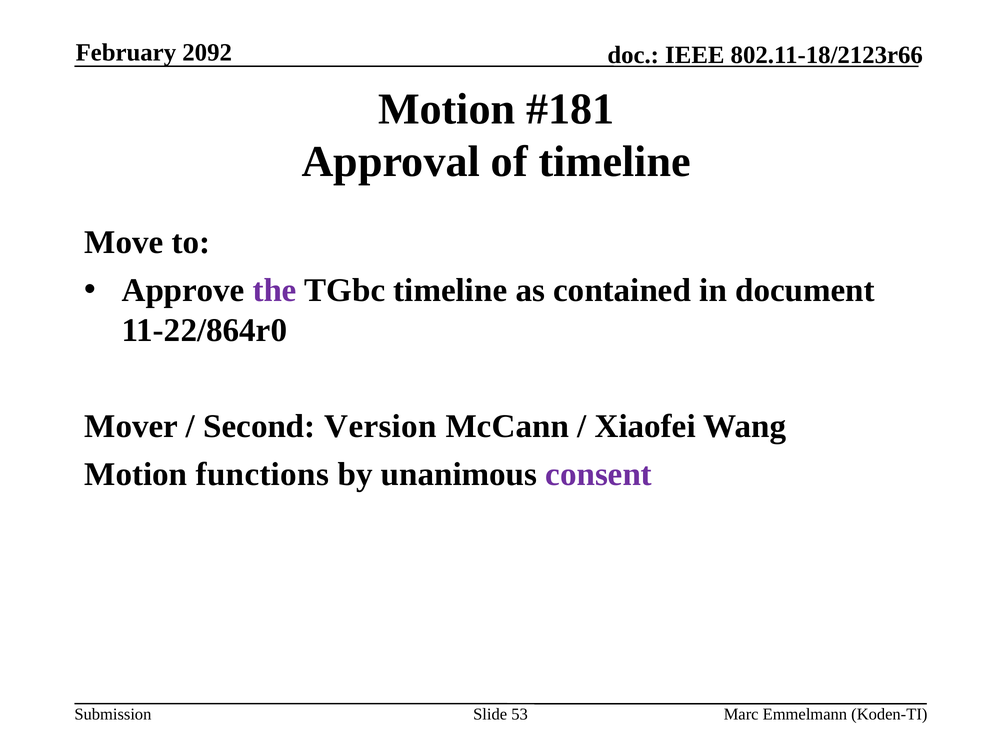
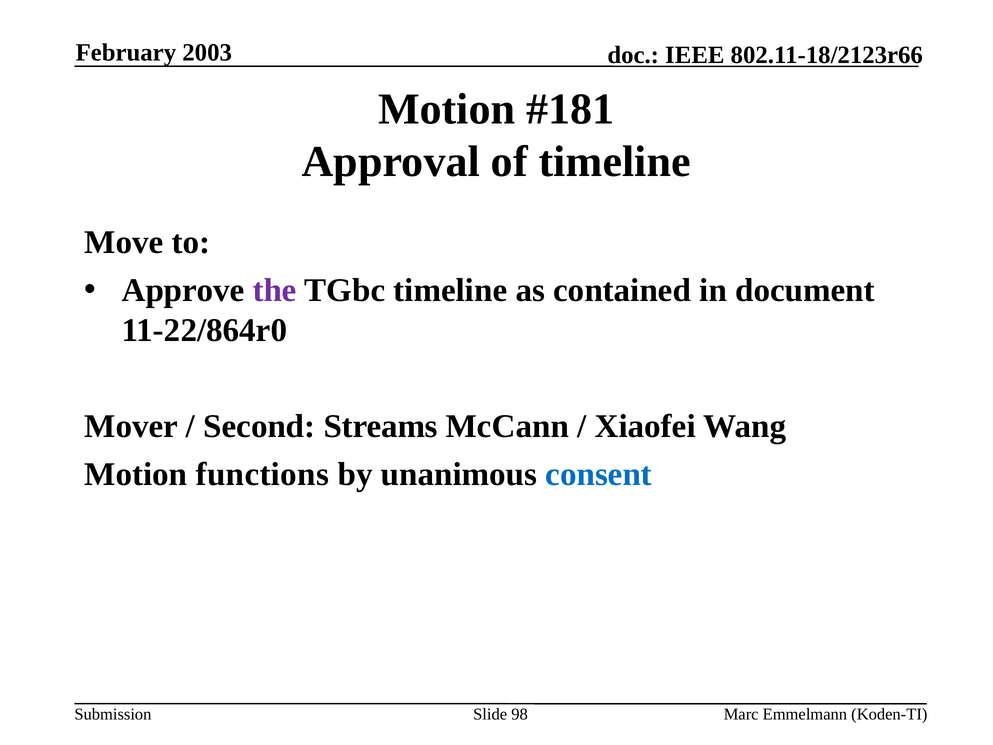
2092: 2092 -> 2003 (207, 53)
Version: Version -> Streams (381, 426)
consent colour: purple -> blue (599, 474)
53: 53 -> 98 (520, 714)
